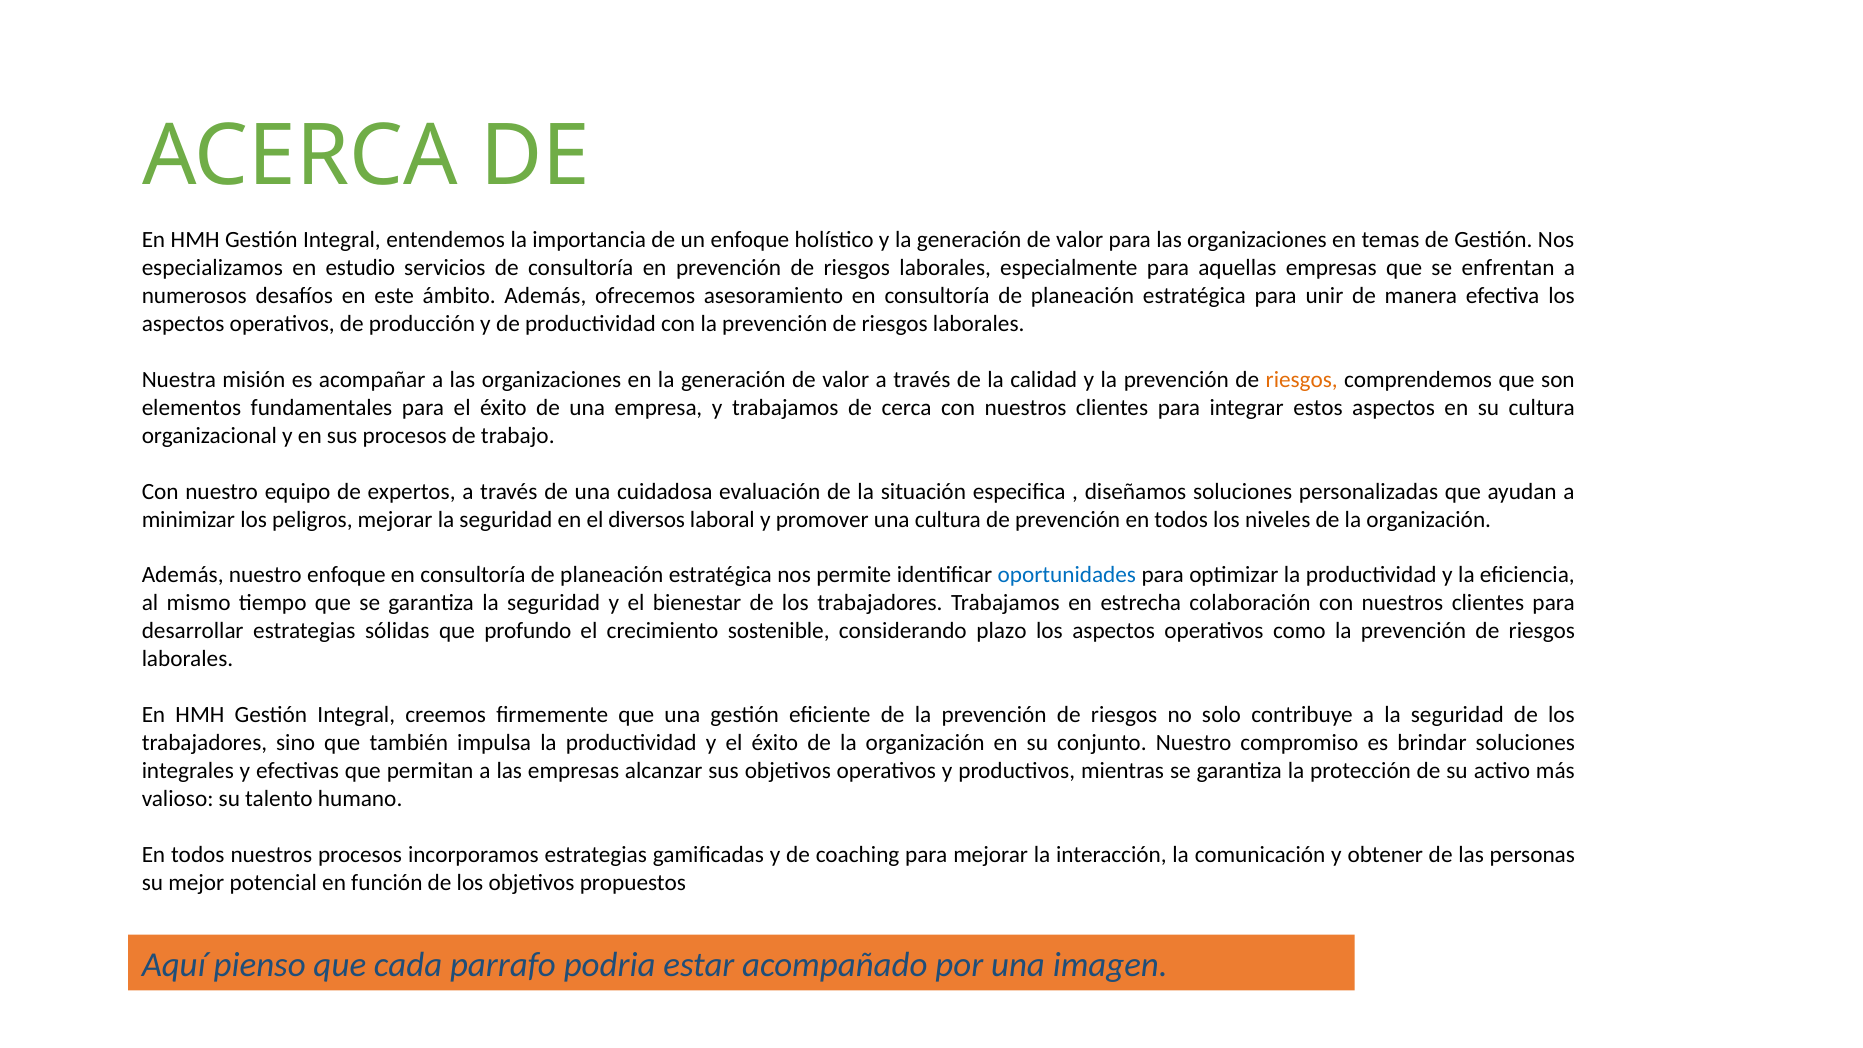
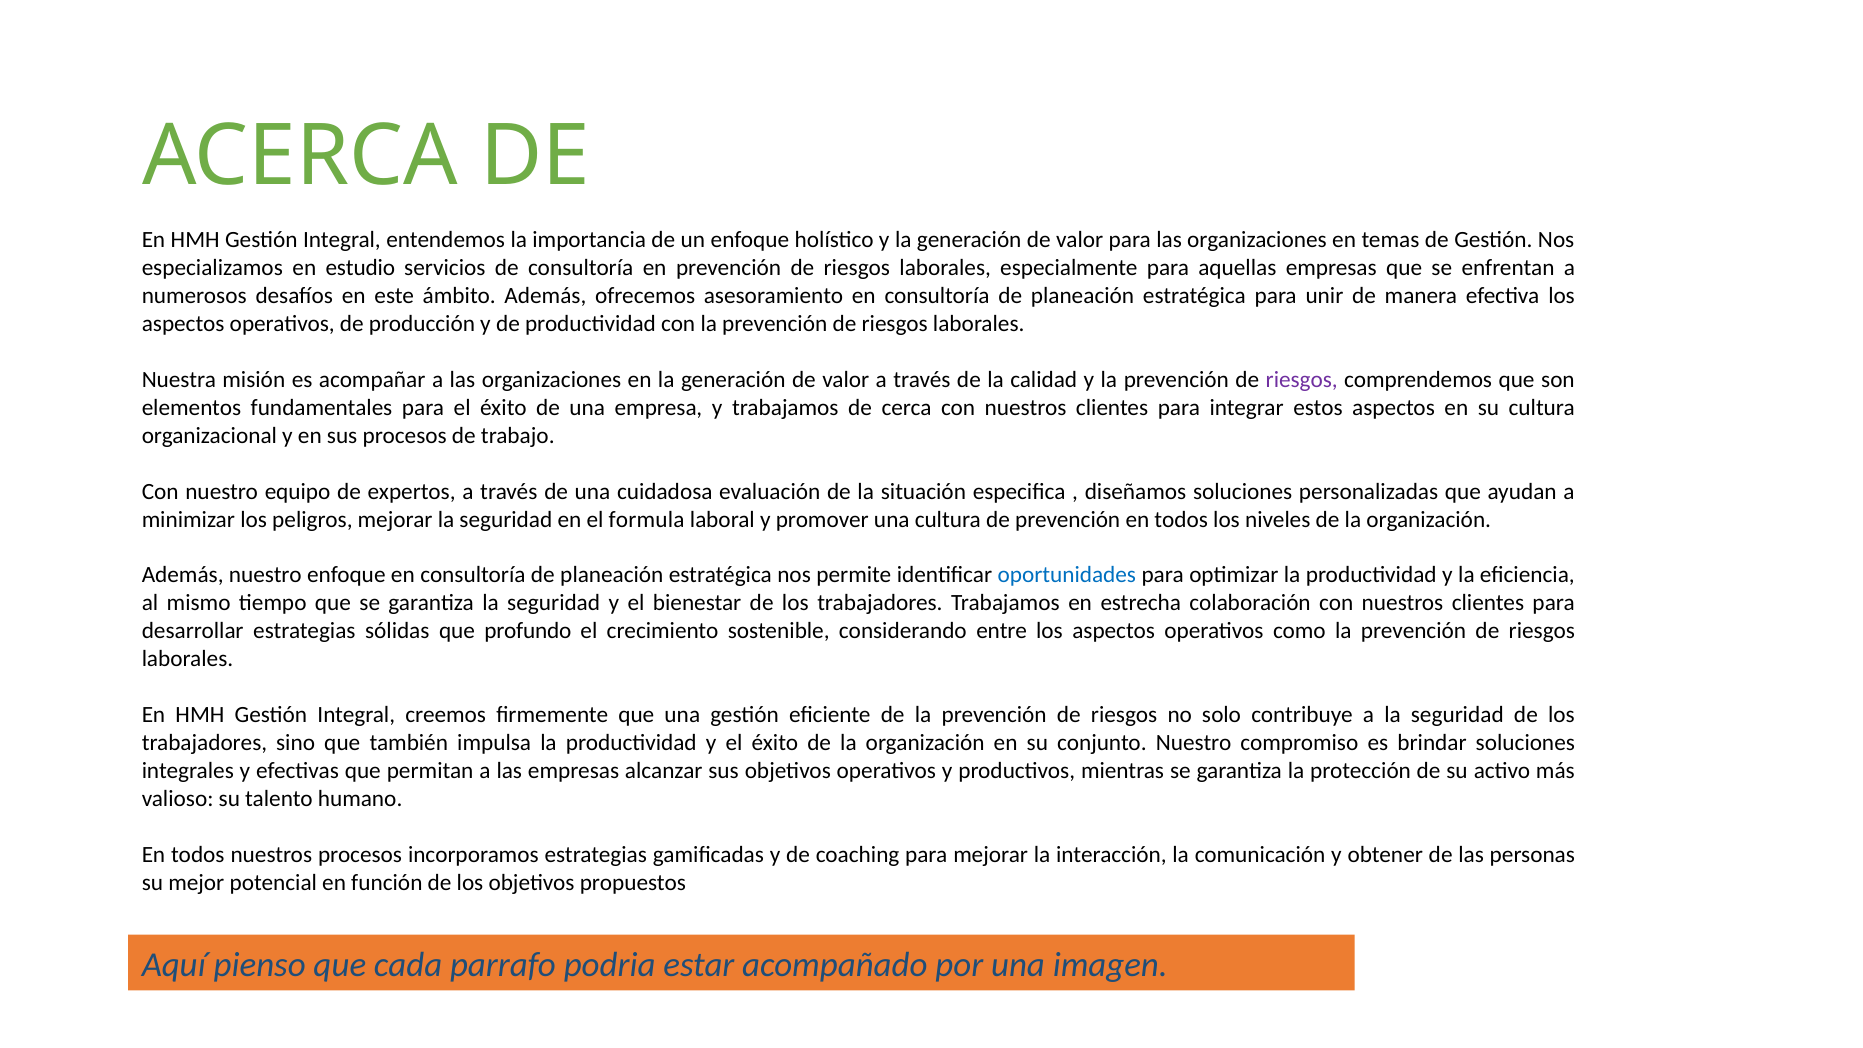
riesgos colour: orange -> purple (1302, 380)
diversos: diversos -> formula (647, 519)
plazo: plazo -> entre (1002, 631)
